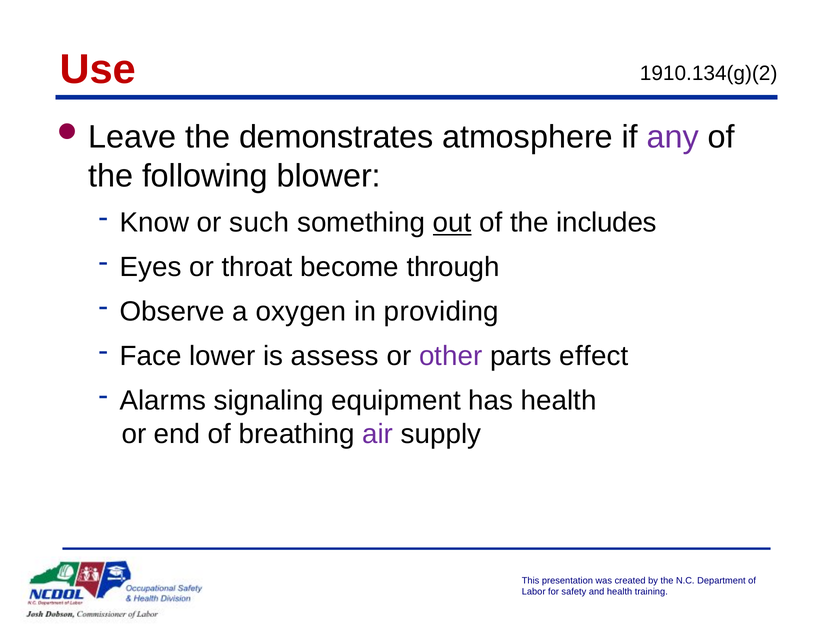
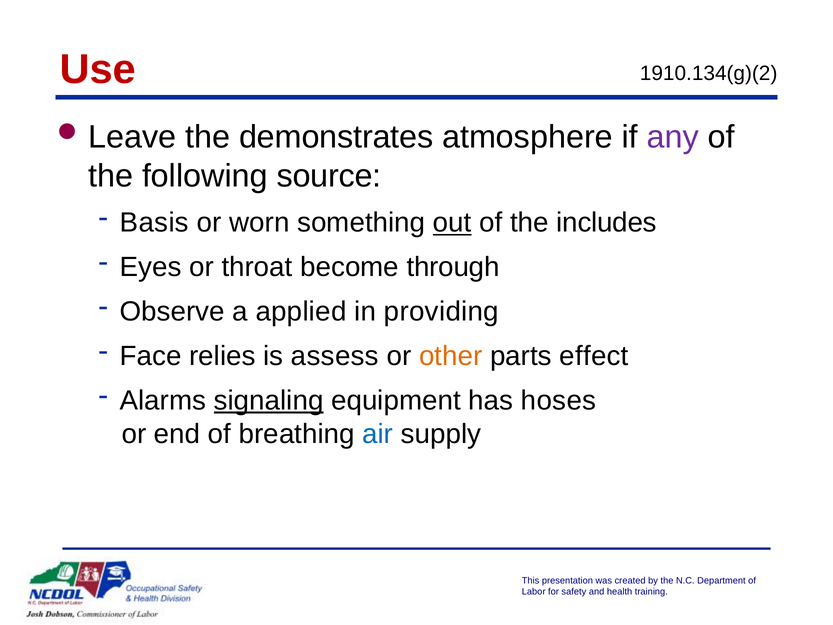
blower: blower -> source (329, 176)
Know: Know -> Basis (154, 223)
such: such -> worn (259, 223)
oxygen: oxygen -> applied (301, 312)
lower: lower -> relies (222, 356)
other colour: purple -> orange (451, 356)
signaling underline: none -> present (269, 400)
has health: health -> hoses (559, 400)
air colour: purple -> blue (378, 434)
